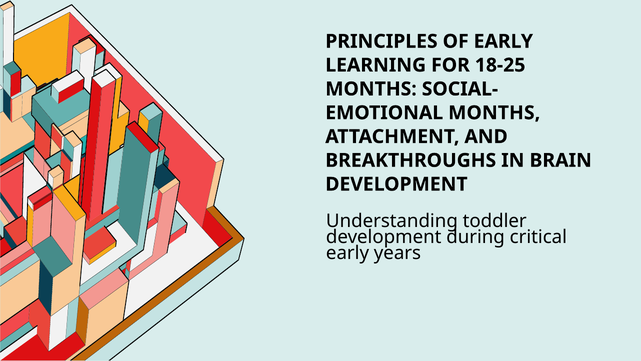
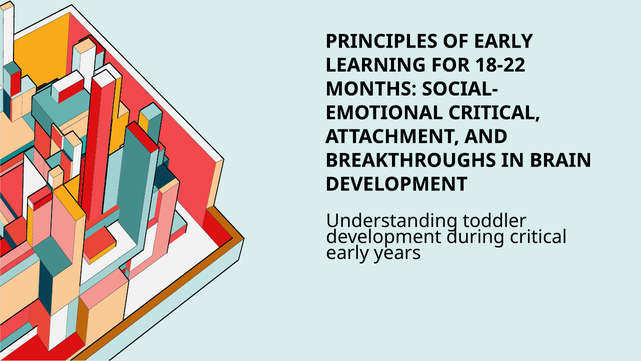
18-25: 18-25 -> 18-22 (500, 65)
MONTHS: MONTHS -> CRITICAL (494, 113)
